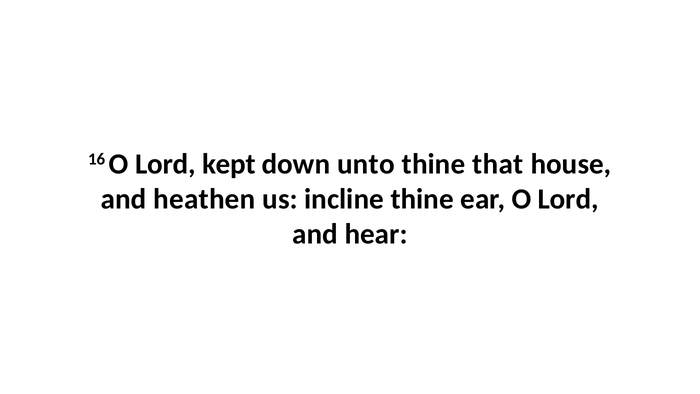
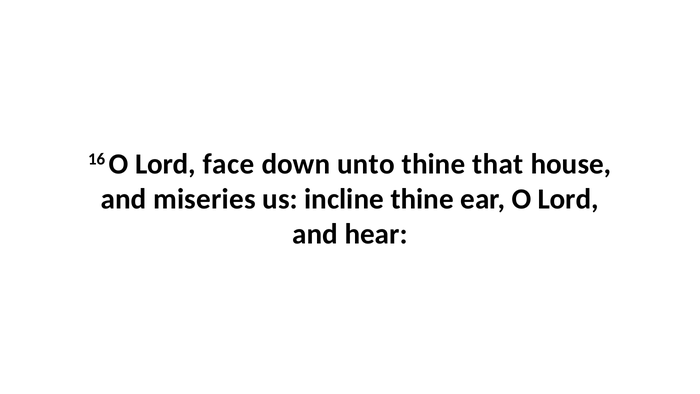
kept: kept -> face (229, 164)
heathen: heathen -> miseries (204, 199)
